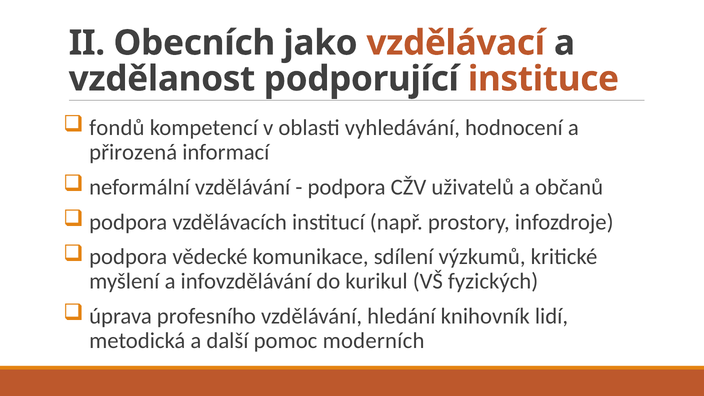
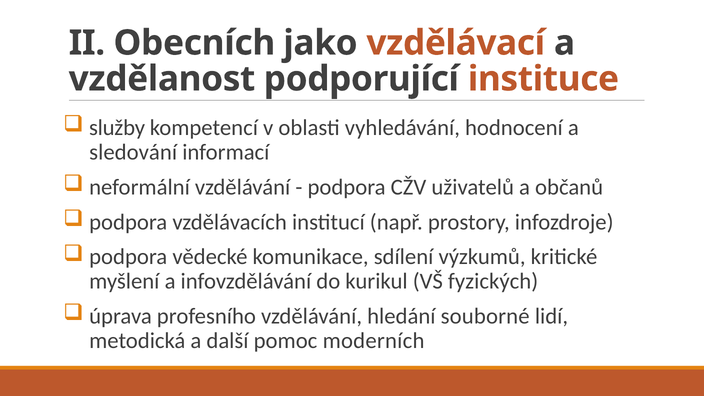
fondů: fondů -> služby (117, 128)
přirozená: přirozená -> sledování (133, 152)
knihovník: knihovník -> souborné (485, 316)
